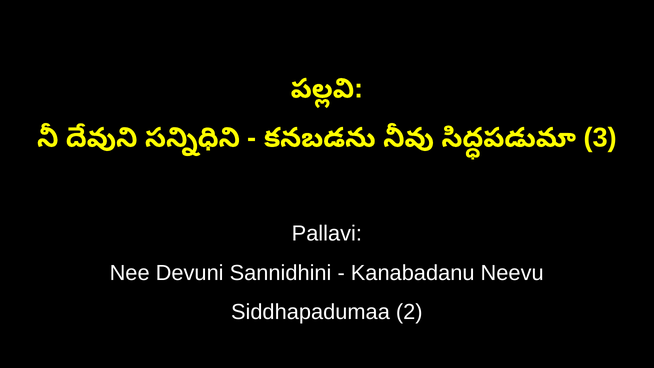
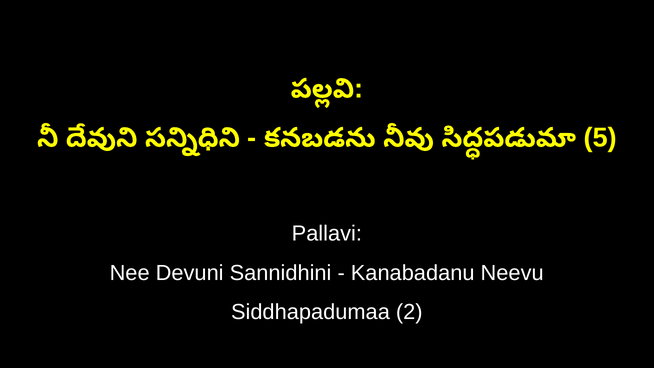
3: 3 -> 5 (600, 138)
